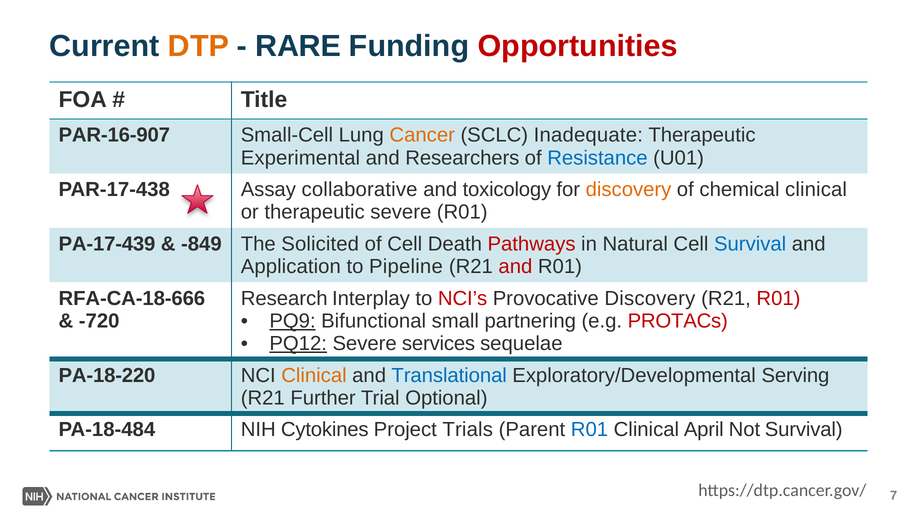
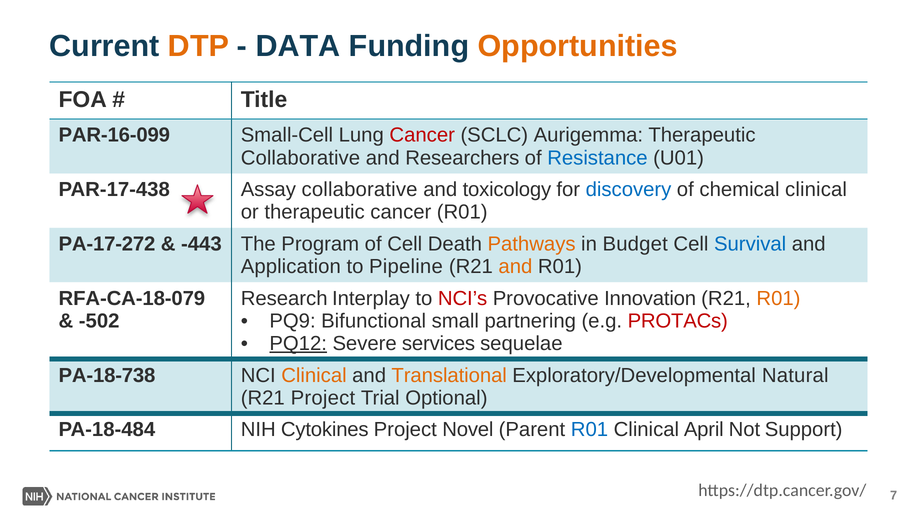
RARE: RARE -> DATA (298, 46)
Opportunities colour: red -> orange (578, 46)
PAR-16-907: PAR-16-907 -> PAR-16-099 (114, 135)
Cancer colour: orange -> red (422, 135)
Inadequate: Inadequate -> Aurigemma (588, 135)
Experimental: Experimental -> Collaborative (300, 158)
discovery colour: orange -> blue (629, 190)
therapeutic severe: severe -> cancer (401, 212)
PA-17-439: PA-17-439 -> PA-17-272 (107, 244)
-849: -849 -> -443 (201, 244)
Solicited: Solicited -> Program (320, 244)
Pathways colour: red -> orange (532, 244)
Natural: Natural -> Budget (635, 244)
and colour: red -> orange (515, 267)
RFA-CA-18-666: RFA-CA-18-666 -> RFA-CA-18-079 (132, 299)
Provocative Discovery: Discovery -> Innovation (650, 299)
R01 colour: red -> orange (779, 299)
-720: -720 -> -502 (99, 321)
PQ9 underline: present -> none (293, 321)
PA-18-220: PA-18-220 -> PA-18-738 (107, 376)
Translational colour: blue -> orange (449, 376)
Serving: Serving -> Natural (795, 376)
R21 Further: Further -> Project (323, 398)
Trials: Trials -> Novel (468, 430)
Not Survival: Survival -> Support (804, 430)
